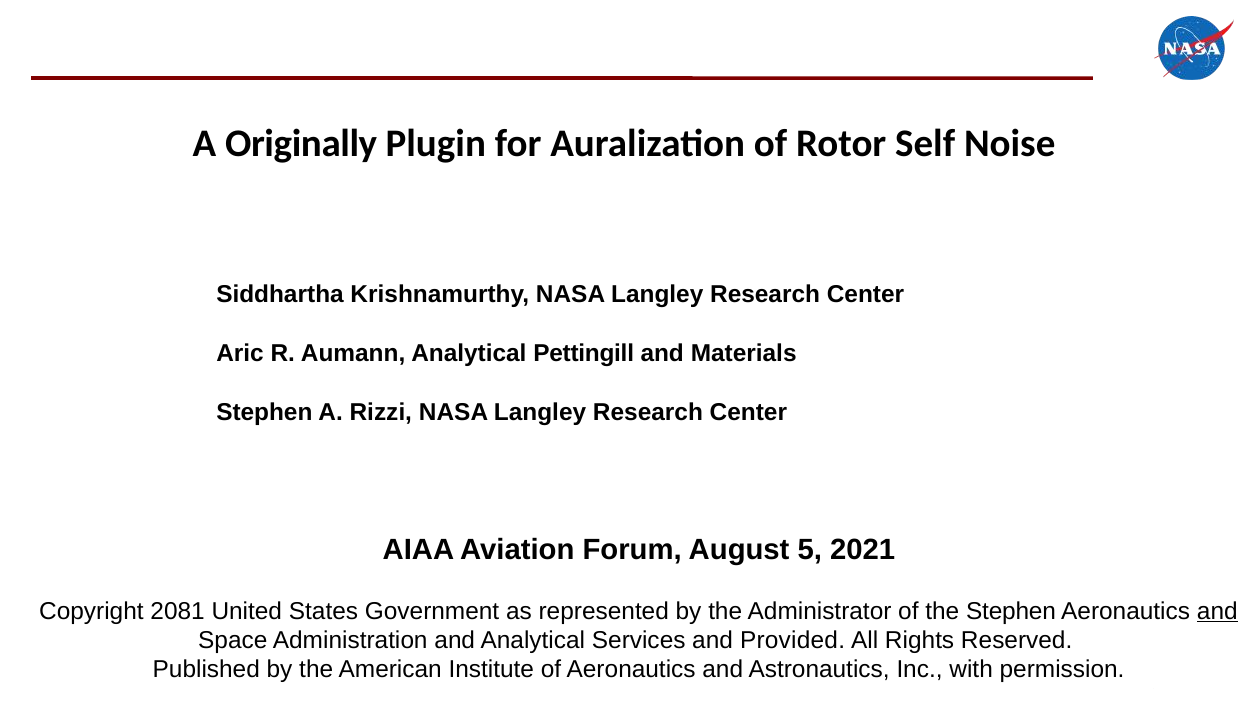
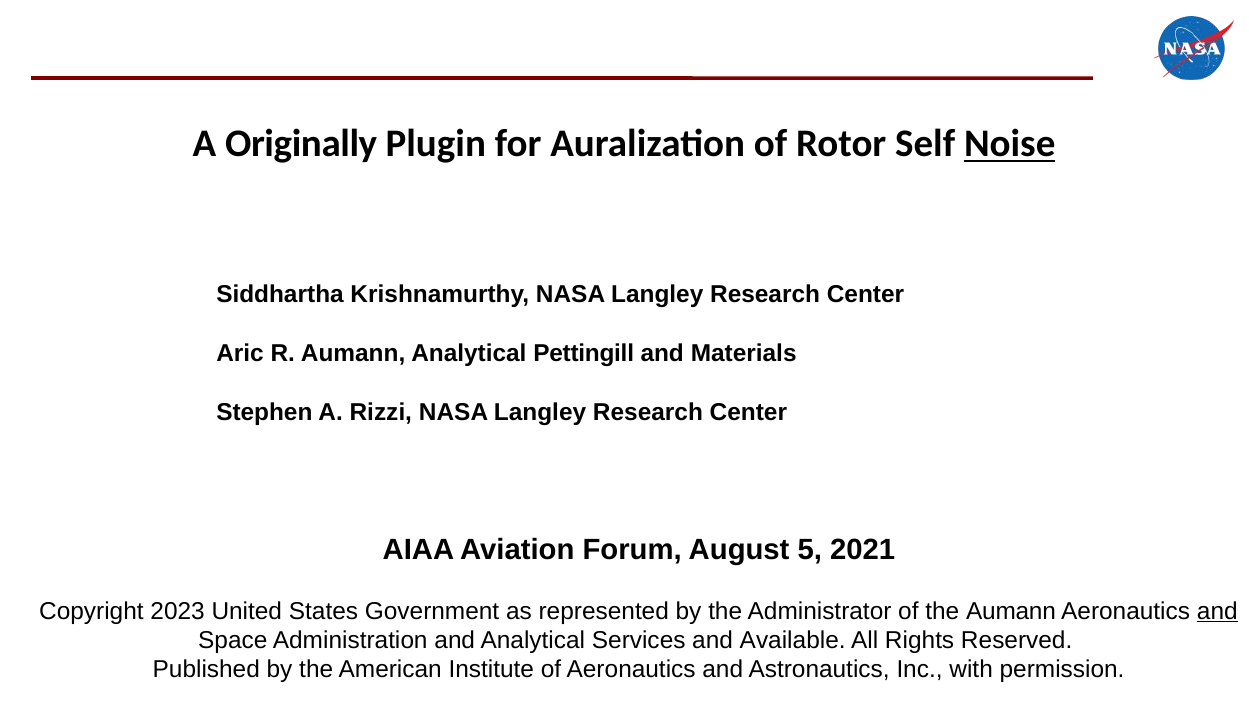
Noise underline: none -> present (1010, 144)
2081: 2081 -> 2023 (178, 612)
the Stephen: Stephen -> Aumann (1011, 612)
Provided: Provided -> Available (793, 641)
